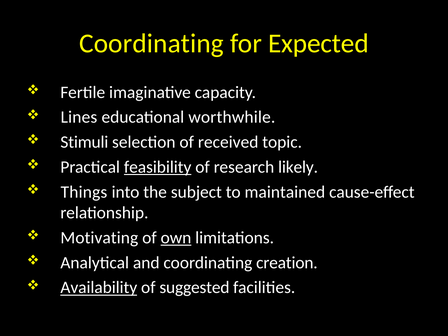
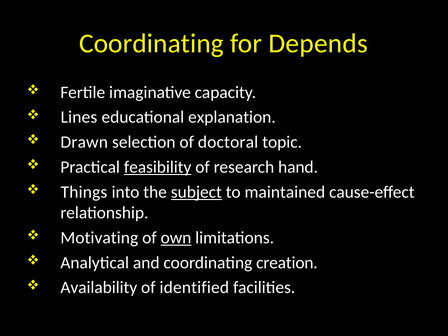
Expected: Expected -> Depends (318, 43)
worthwhile: worthwhile -> explanation (232, 117)
Stimuli: Stimuli -> Drawn (84, 142)
received: received -> doctoral (228, 142)
likely: likely -> hand (298, 167)
subject underline: none -> present (196, 192)
Availability underline: present -> none (99, 288)
suggested: suggested -> identified (194, 288)
